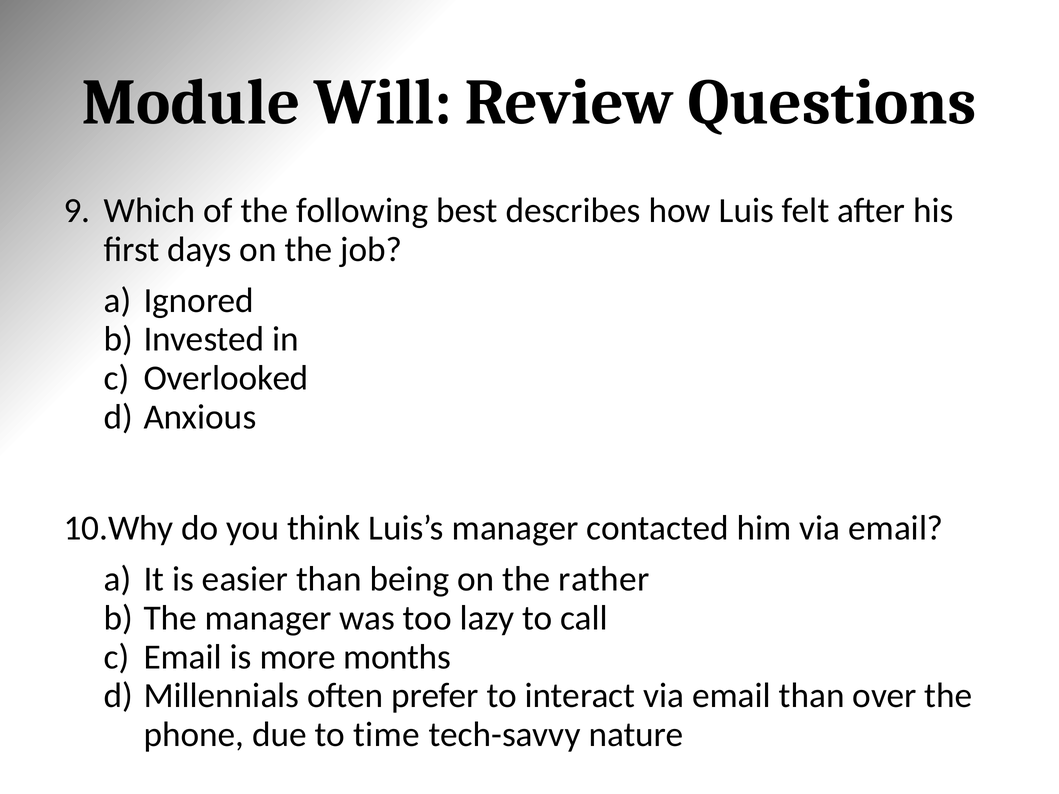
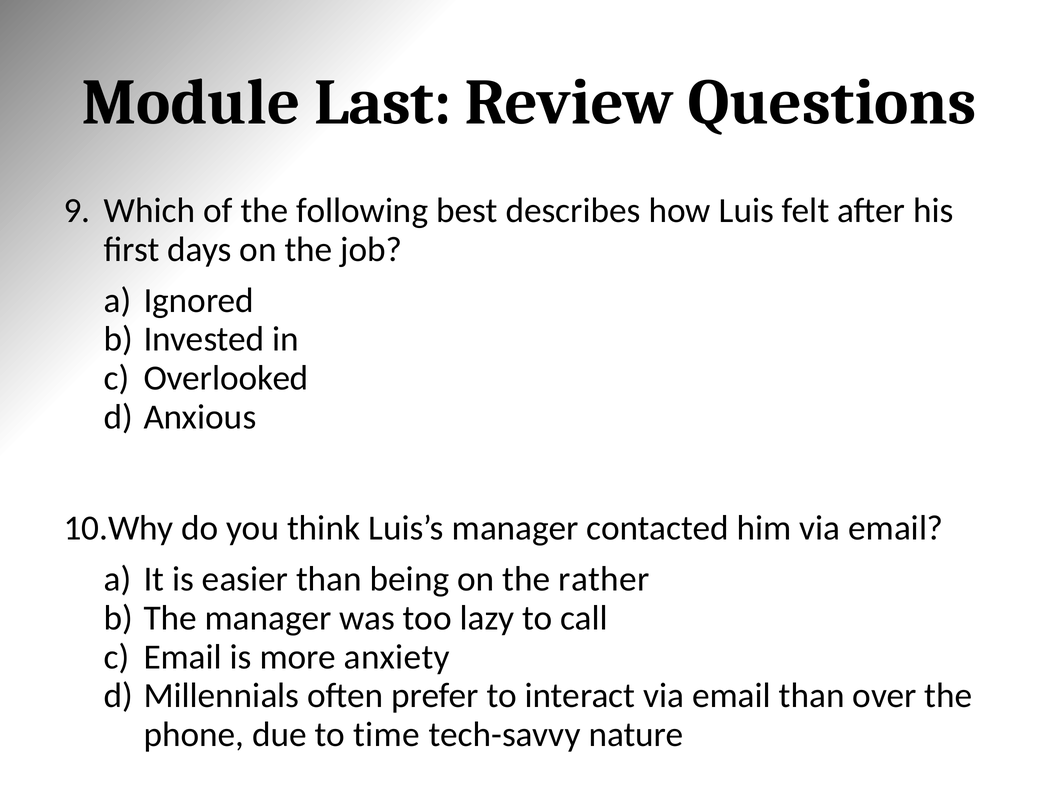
Will: Will -> Last (383, 103)
months: months -> anxiety (397, 657)
